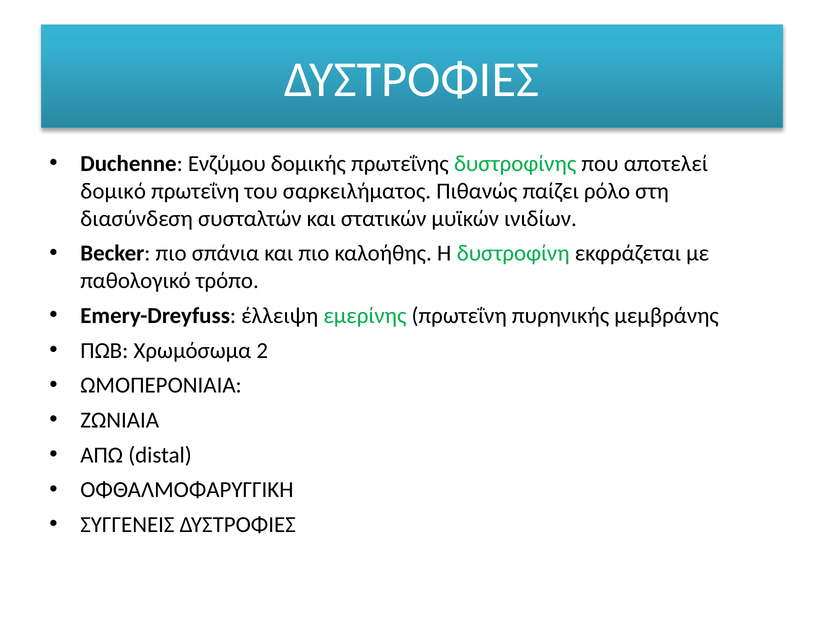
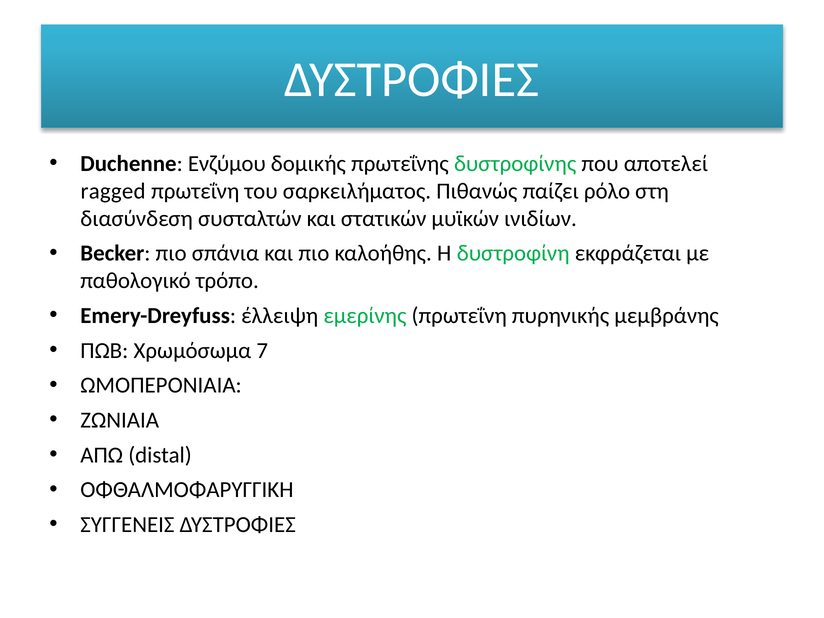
δομικό: δομικό -> ragged (113, 191)
2: 2 -> 7 (262, 351)
